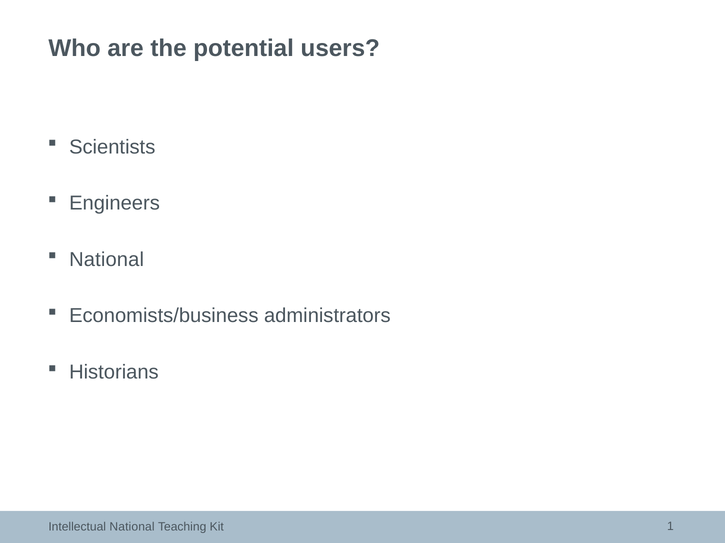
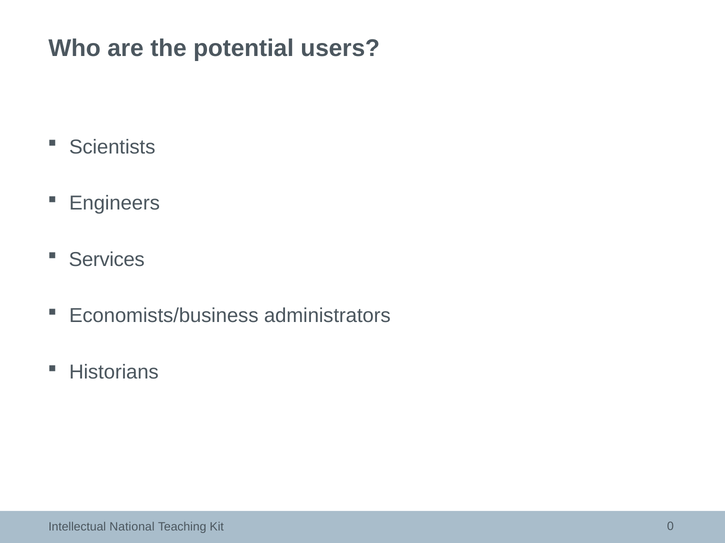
National: National -> Services (107, 260)
1: 1 -> 0 (670, 527)
